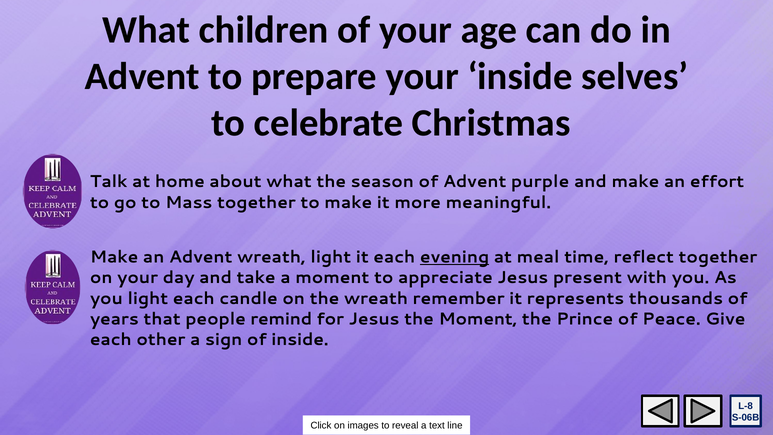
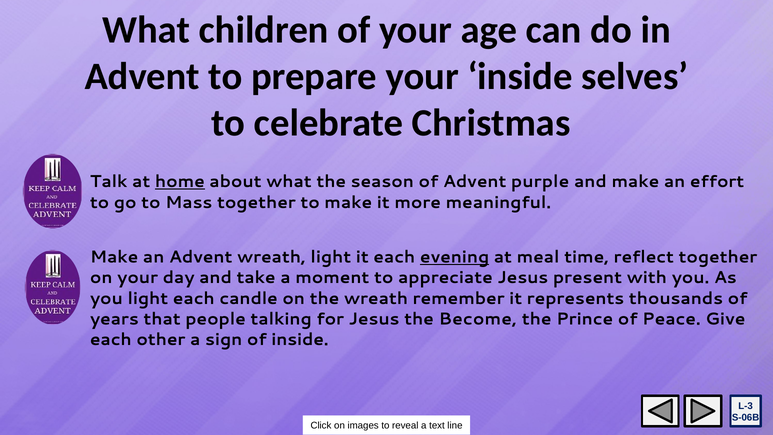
home underline: none -> present (180, 182)
remind: remind -> talking (281, 319)
the Moment: Moment -> Become (478, 319)
L-8: L-8 -> L-3 (746, 406)
